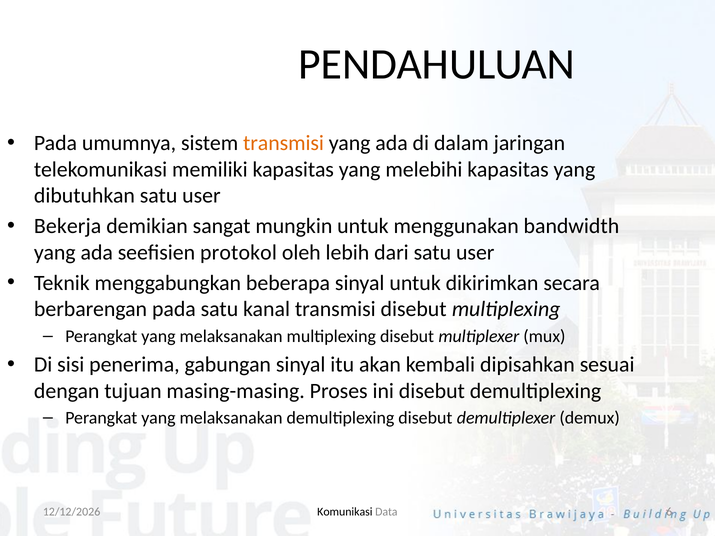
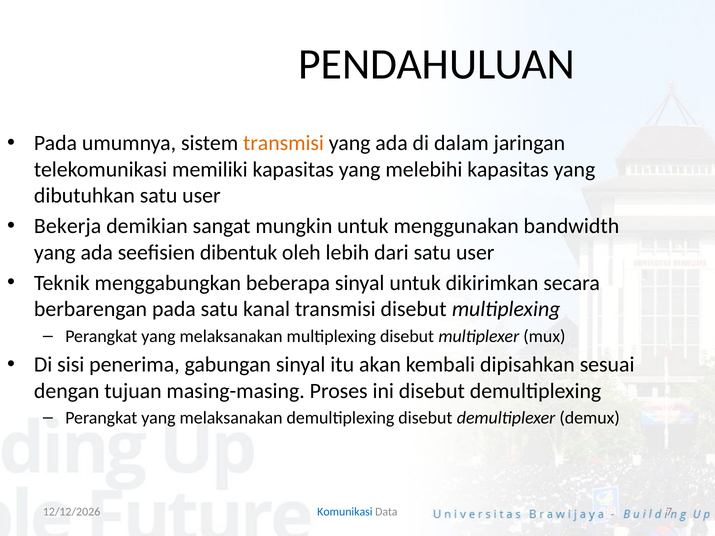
protokol: protokol -> dibentuk (239, 253)
Komunikasi colour: black -> blue (345, 512)
6: 6 -> 7 (669, 512)
